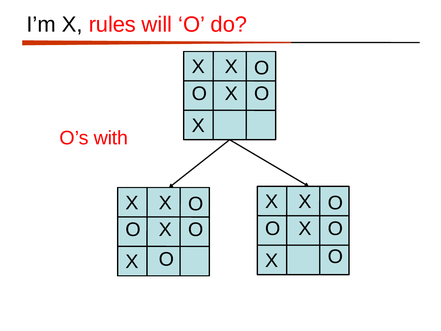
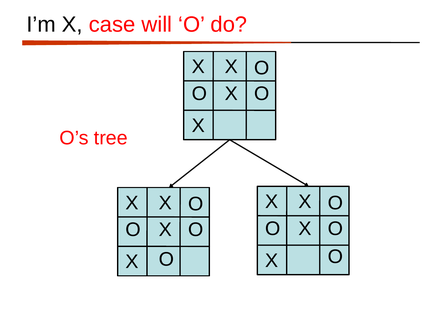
rules: rules -> case (112, 25)
with: with -> tree (111, 138)
